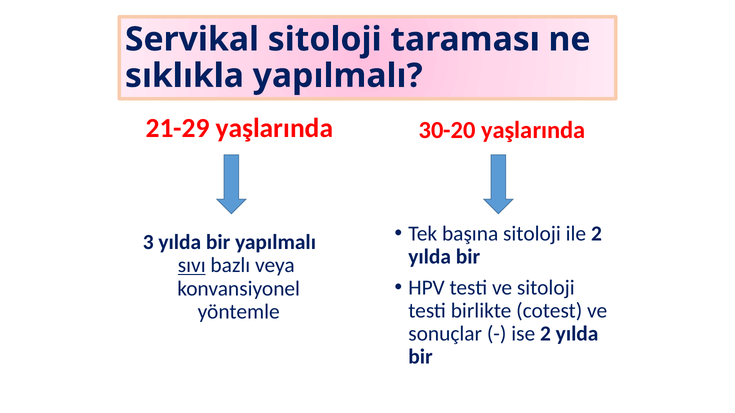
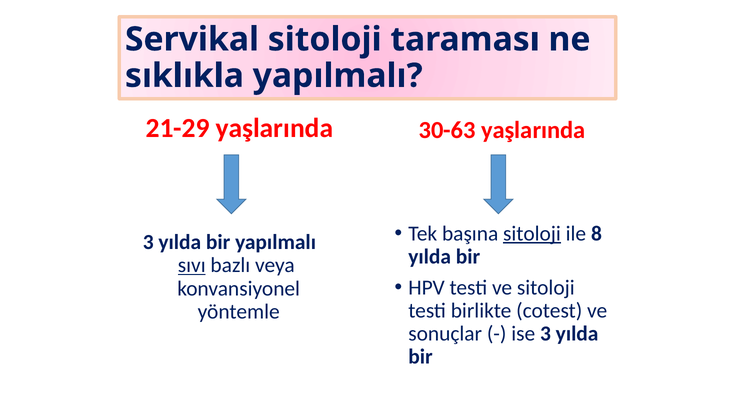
30-20: 30-20 -> 30-63 (447, 130)
sitoloji underline: none -> present (532, 234)
ile 2: 2 -> 8 (596, 234)
ise 2: 2 -> 3 (546, 334)
